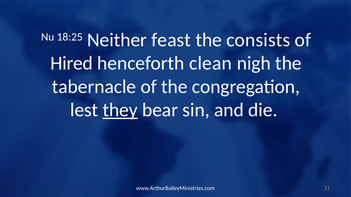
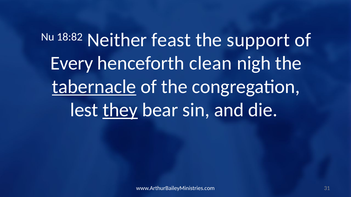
18:25: 18:25 -> 18:82 (70, 37)
consists: consists -> support (258, 40)
Hired: Hired -> Every (72, 63)
tabernacle underline: none -> present (94, 87)
